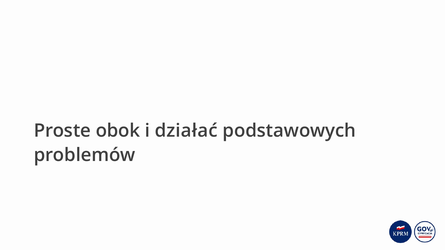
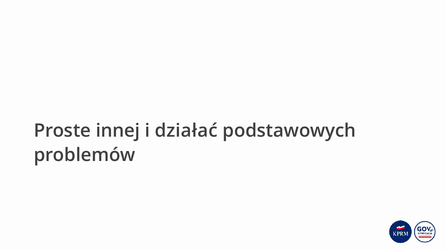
obok: obok -> innej (118, 131)
